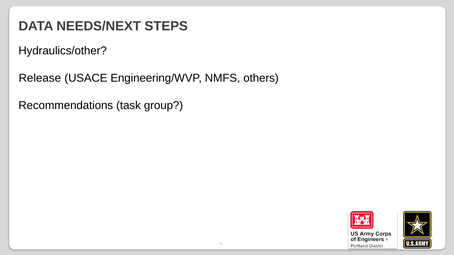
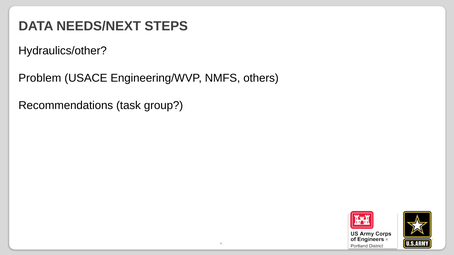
Release: Release -> Problem (40, 78)
